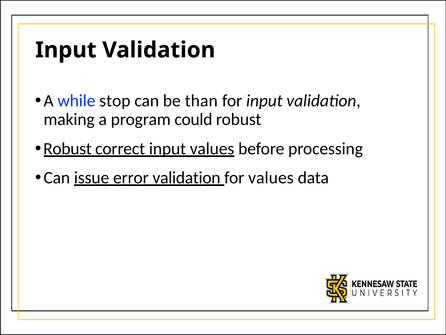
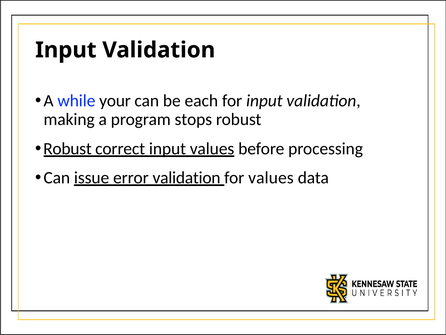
stop: stop -> your (115, 101)
than: than -> each (201, 101)
could: could -> stops (193, 119)
